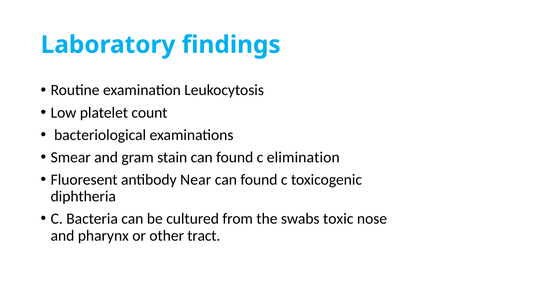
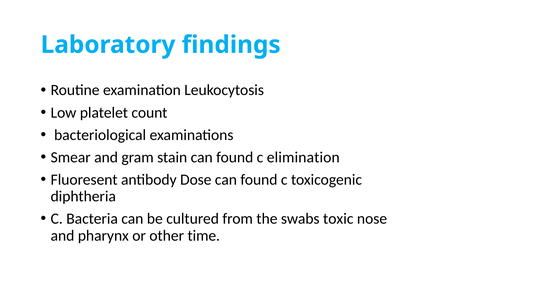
Near: Near -> Dose (196, 180)
tract: tract -> time (204, 235)
